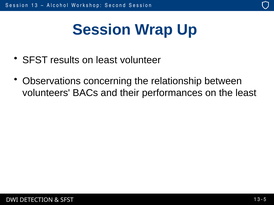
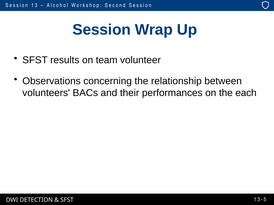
on least: least -> team (107, 60)
the least: least -> each (246, 93)
